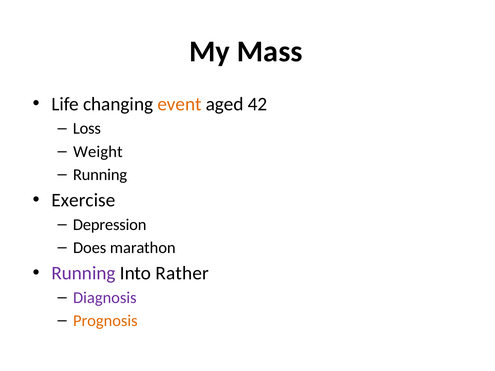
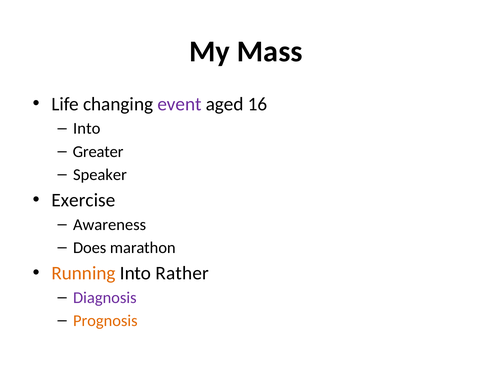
event colour: orange -> purple (179, 104)
42: 42 -> 16 (258, 104)
Loss: Loss -> Into (87, 129)
Weight: Weight -> Greater (98, 152)
Running: Running -> Speaker (100, 175)
Depression: Depression -> Awareness (110, 225)
Running colour: purple -> orange (83, 273)
